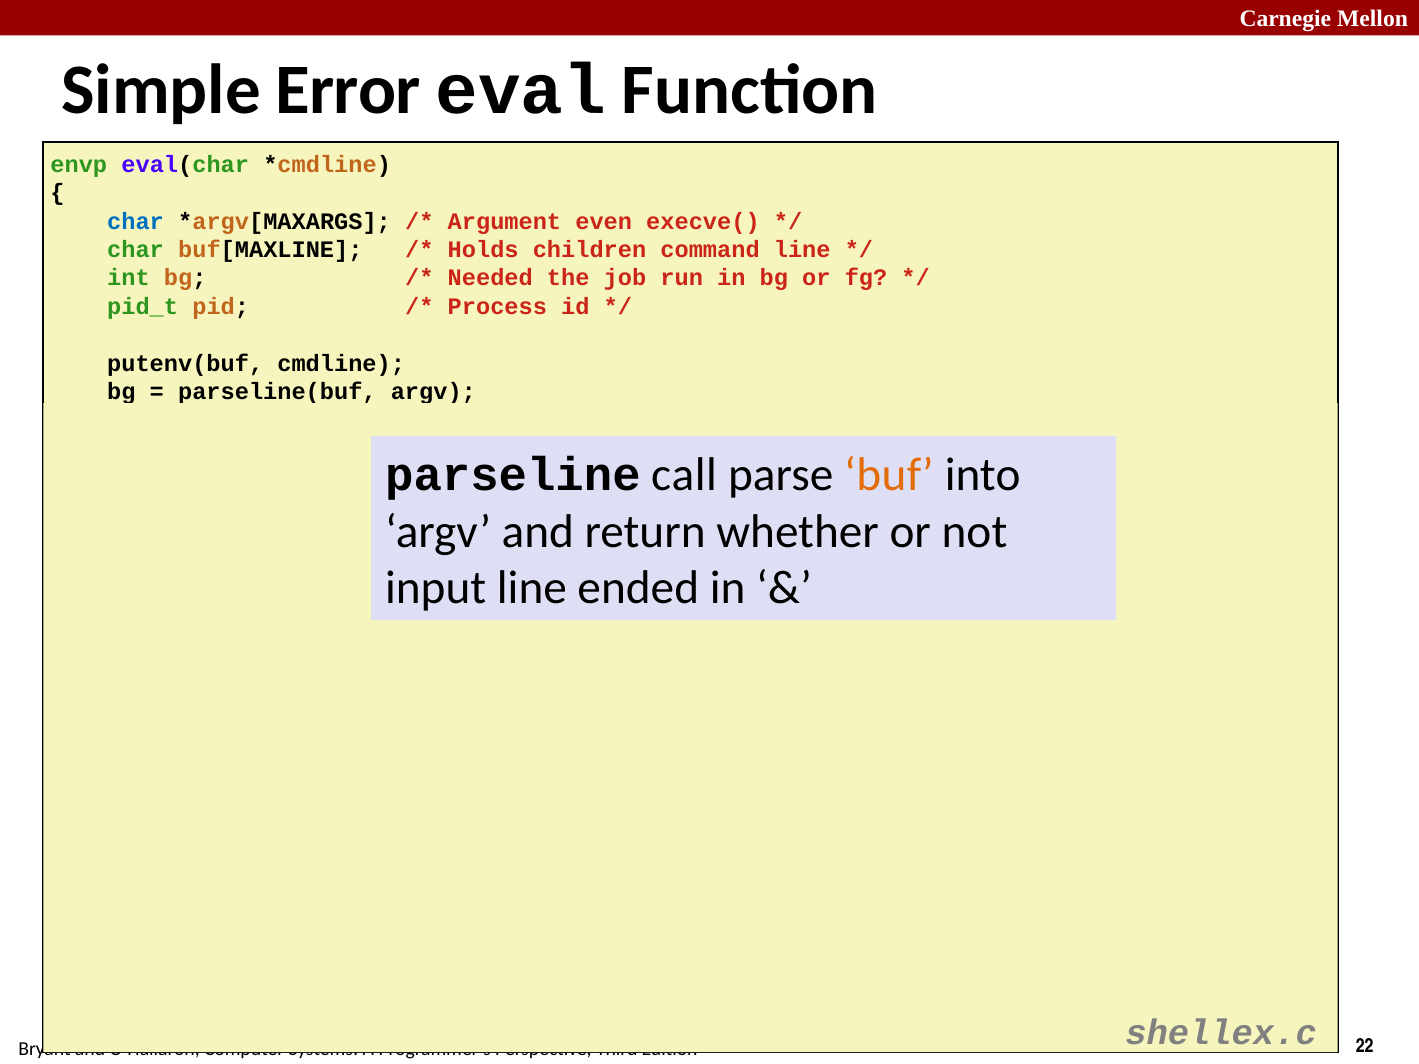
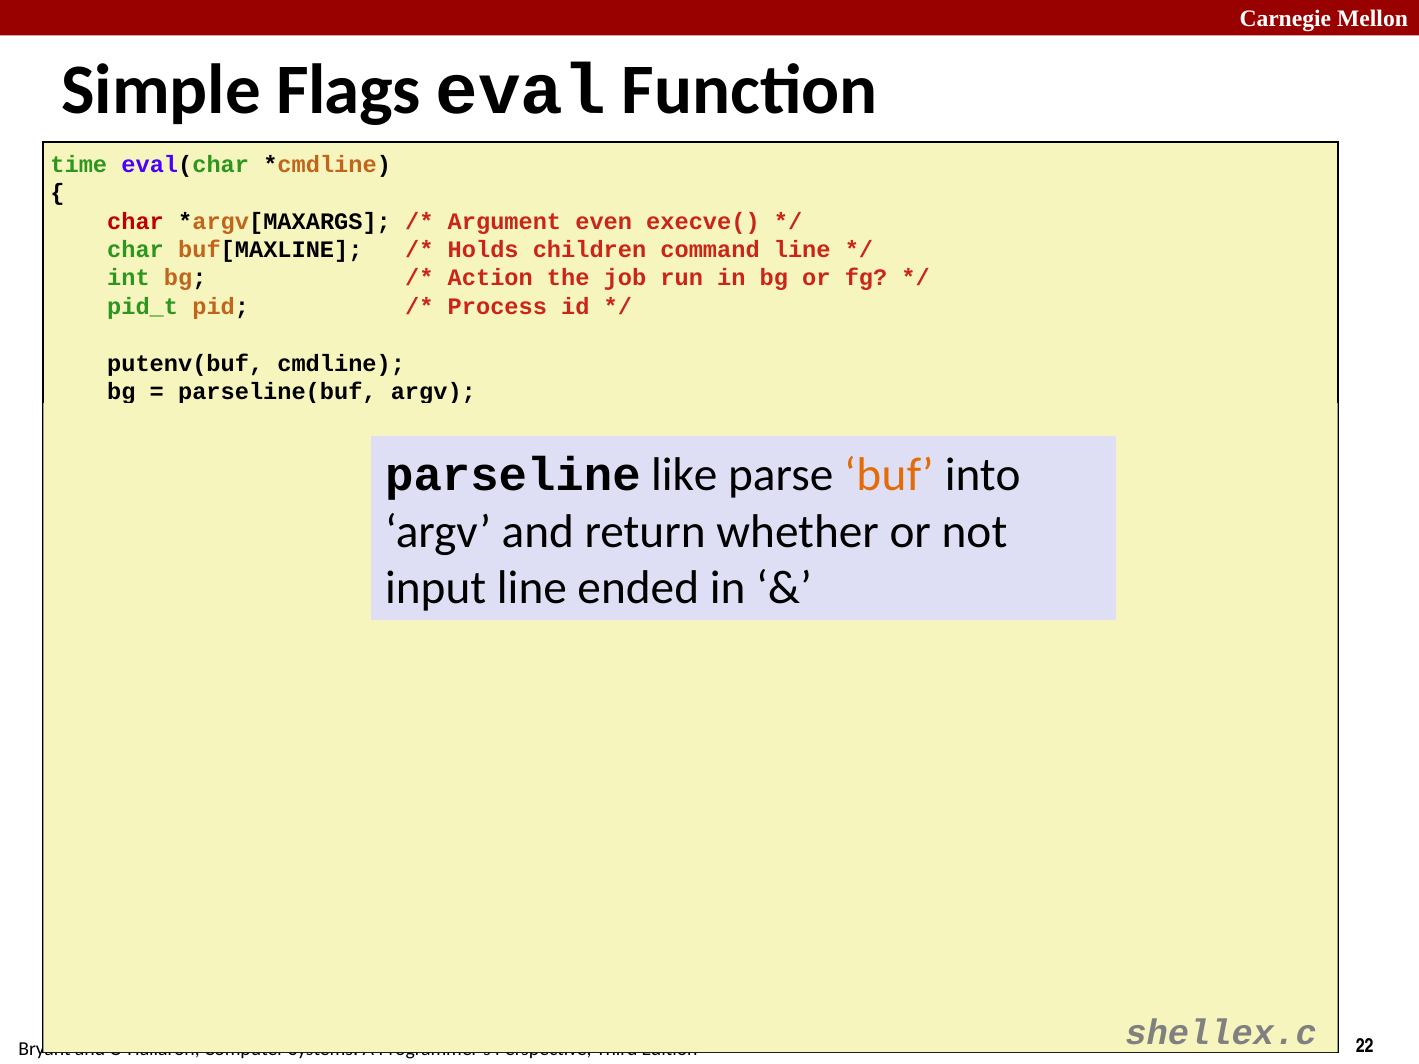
Simple Error: Error -> Flags (348, 90)
envp: envp -> time (79, 165)
char colour: blue -> red (136, 221)
Needed: Needed -> Action (490, 278)
call: call -> like (684, 475)
